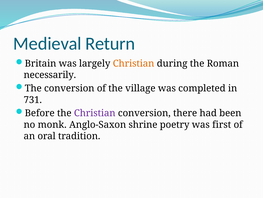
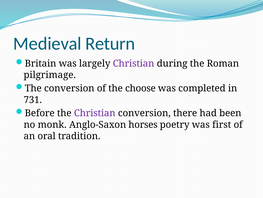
Christian colour: orange -> purple (134, 63)
necessarily: necessarily -> pilgrimage (50, 75)
village: village -> choose (140, 88)
shrine: shrine -> horses (143, 124)
